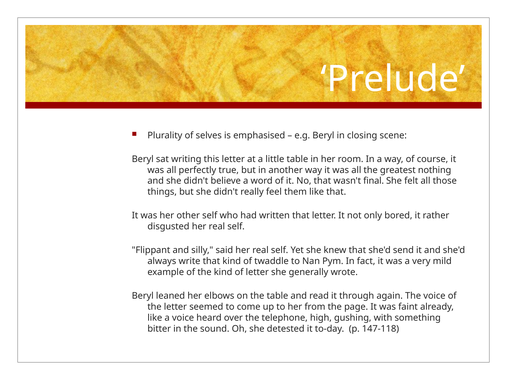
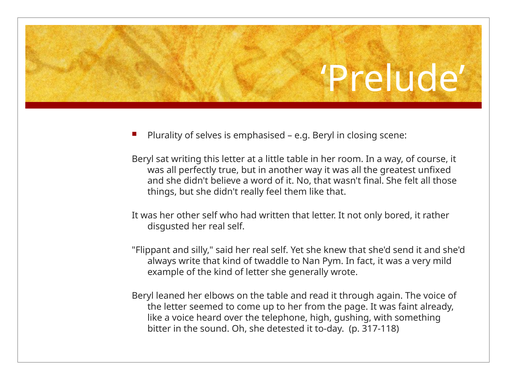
nothing: nothing -> unfixed (434, 170)
147-118: 147-118 -> 317-118 (381, 329)
